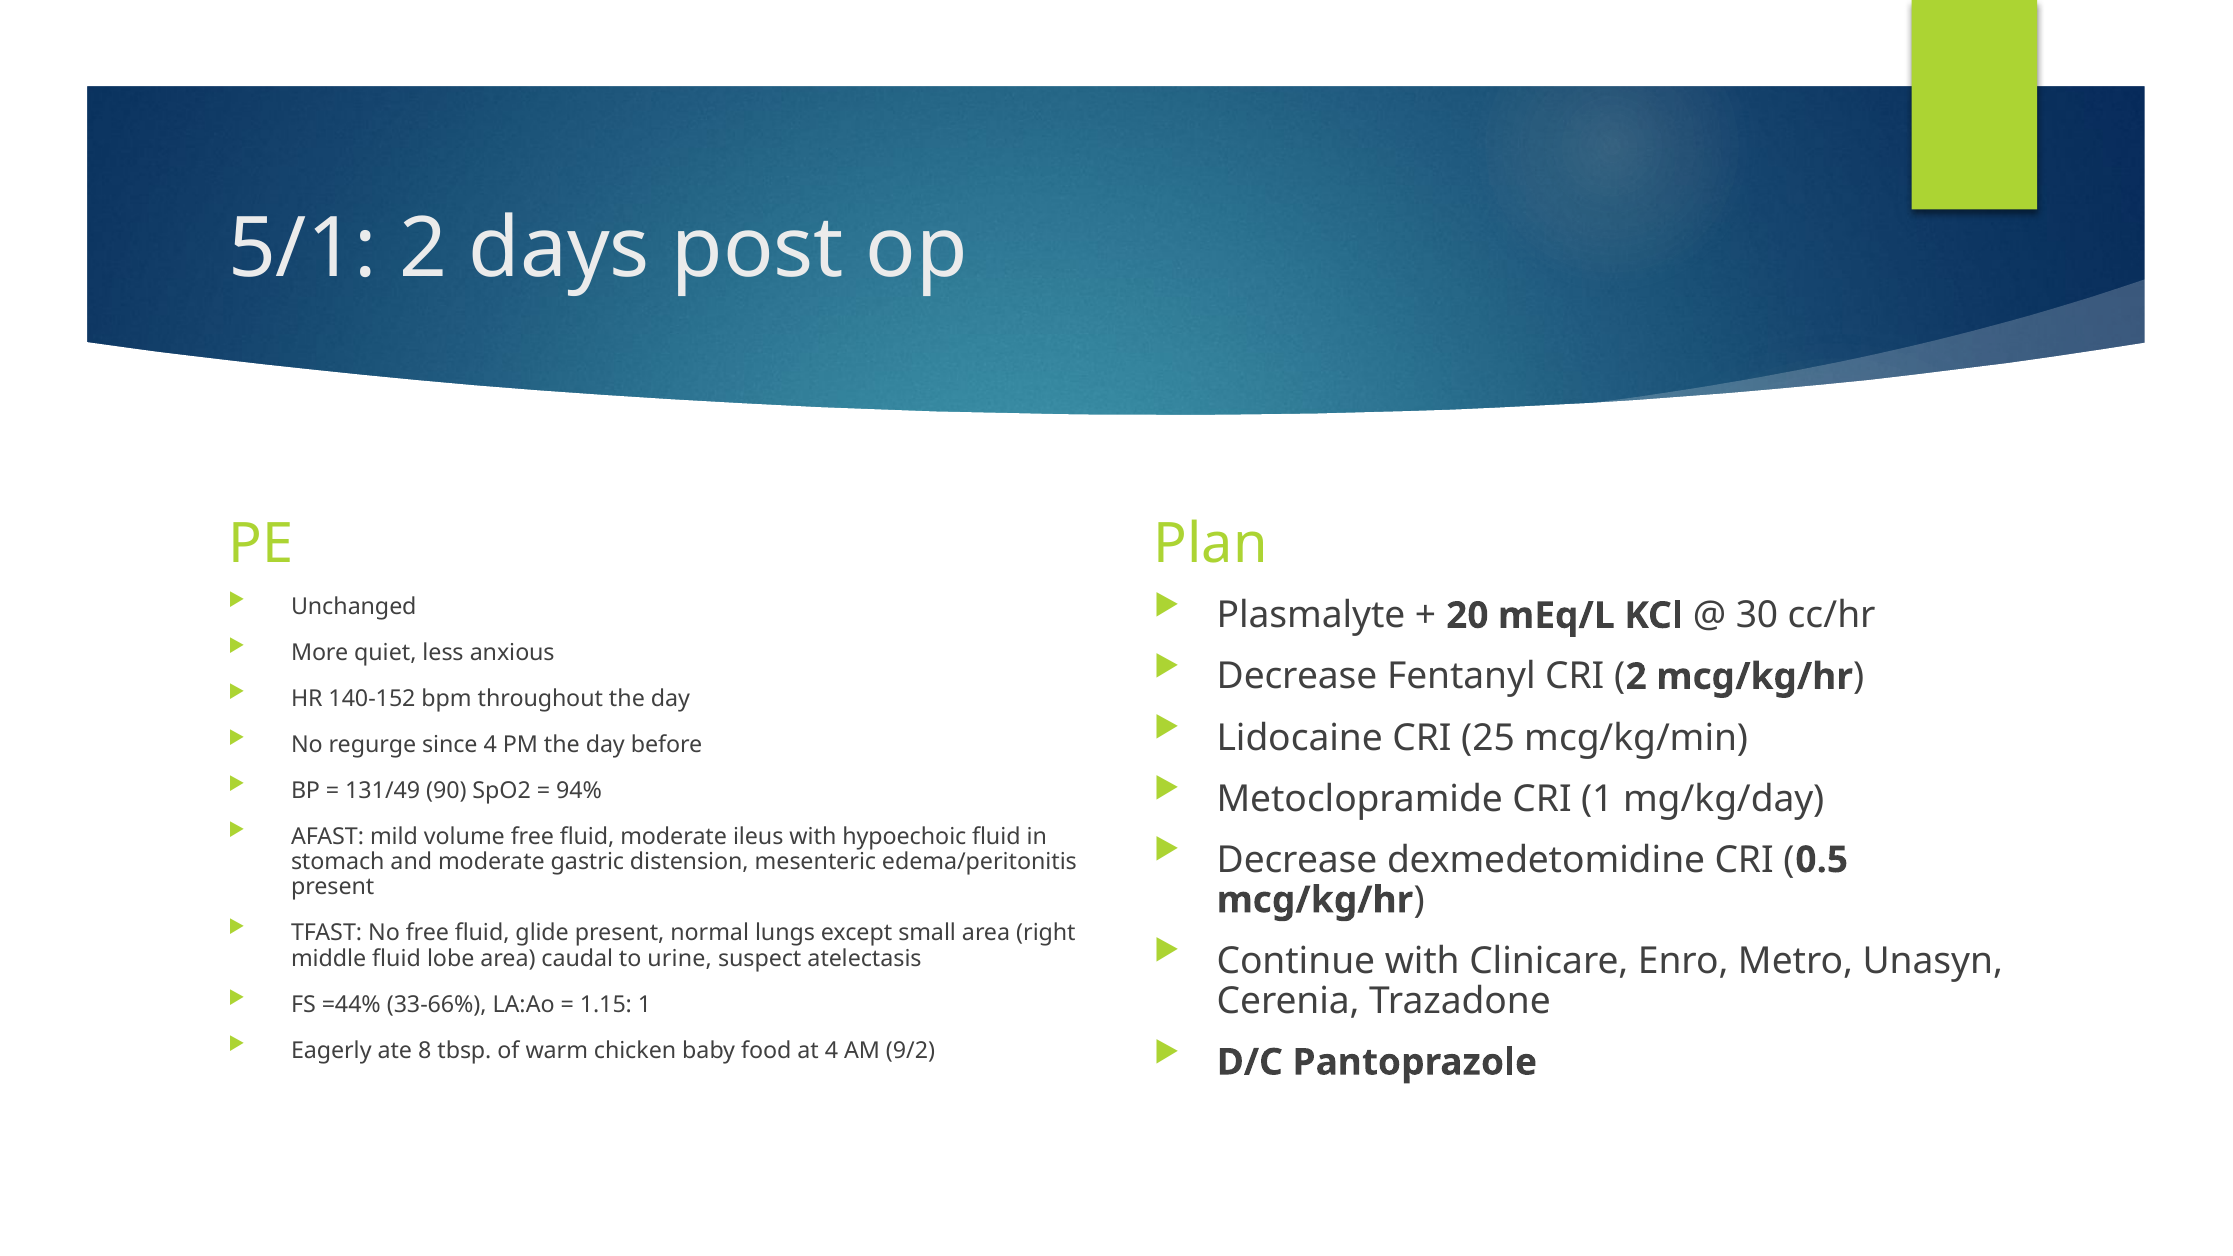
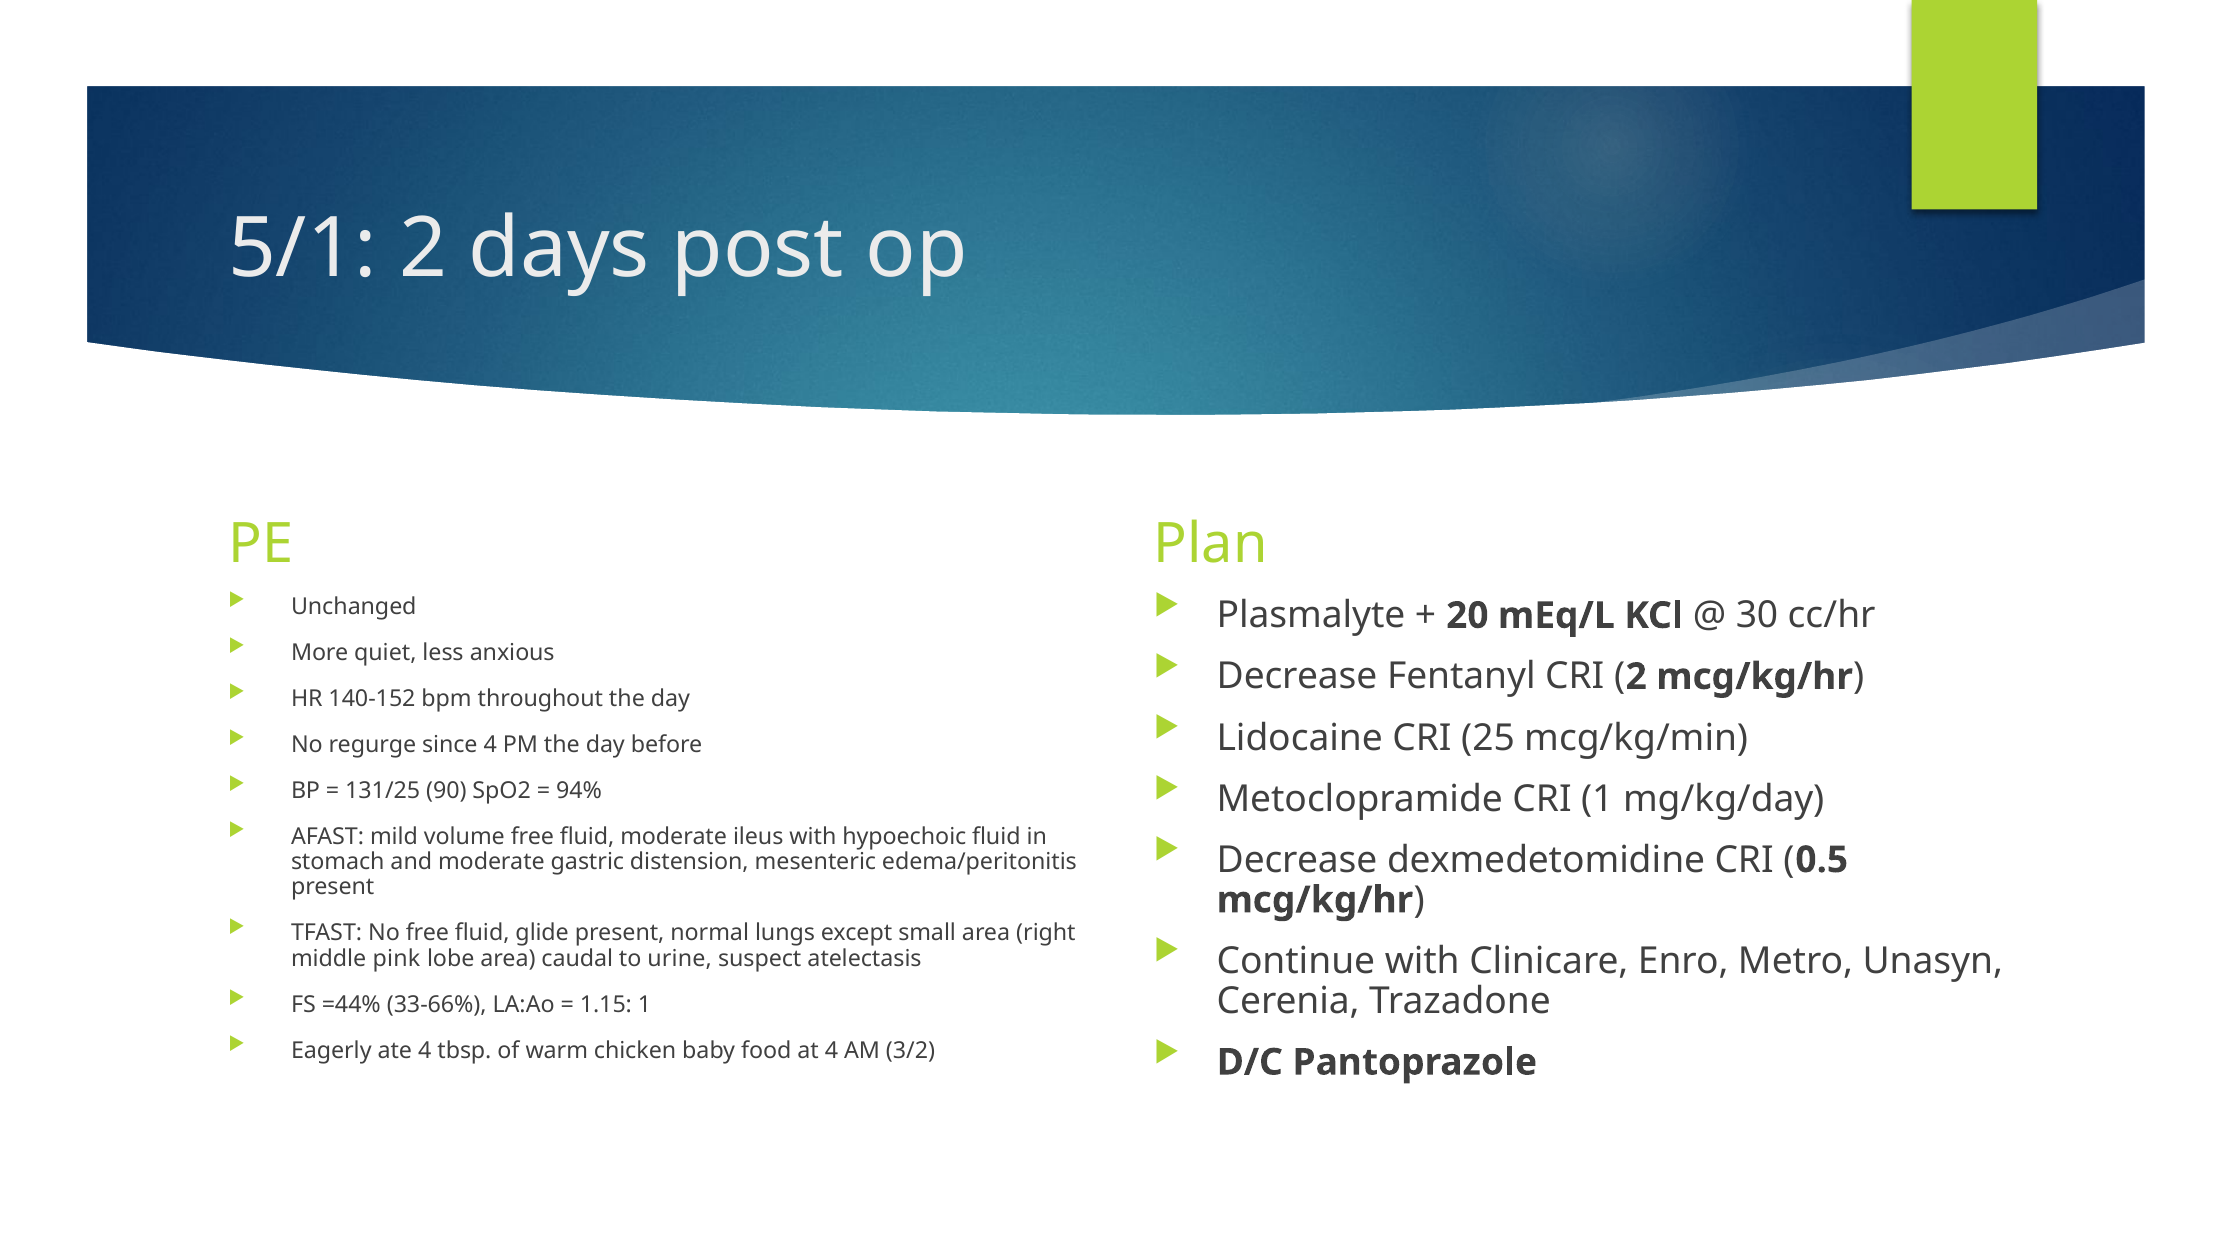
131/49: 131/49 -> 131/25 (383, 791)
middle fluid: fluid -> pink (396, 958)
ate 8: 8 -> 4 (425, 1051)
9/2: 9/2 -> 3/2 (910, 1051)
